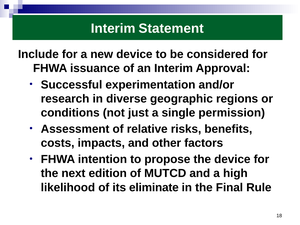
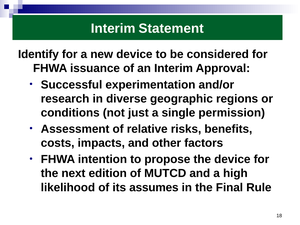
Include: Include -> Identify (38, 54)
eliminate: eliminate -> assumes (154, 187)
